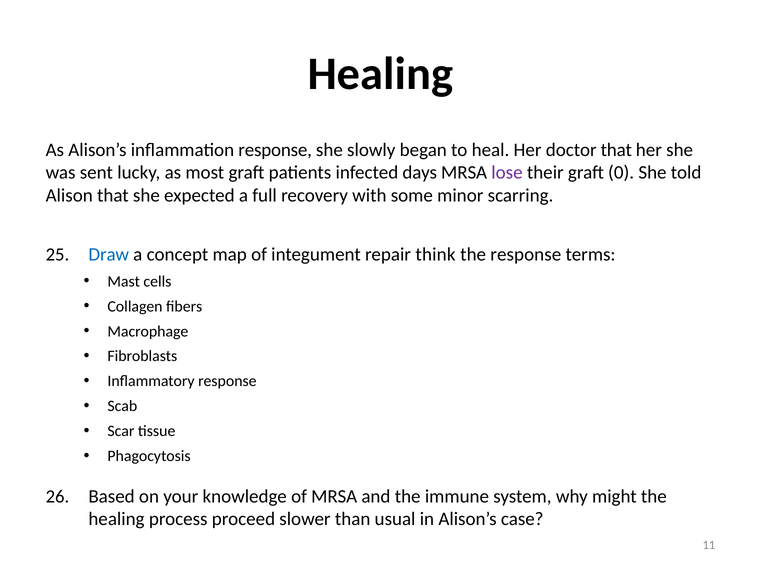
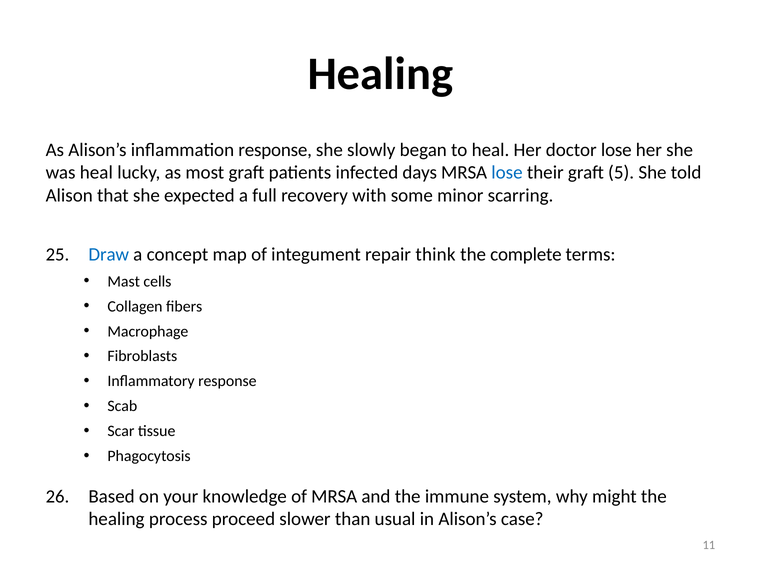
doctor that: that -> lose (616, 150)
was sent: sent -> heal (96, 173)
lose colour: purple -> blue (507, 173)
0: 0 -> 5 (621, 173)
the response: response -> complete (526, 255)
